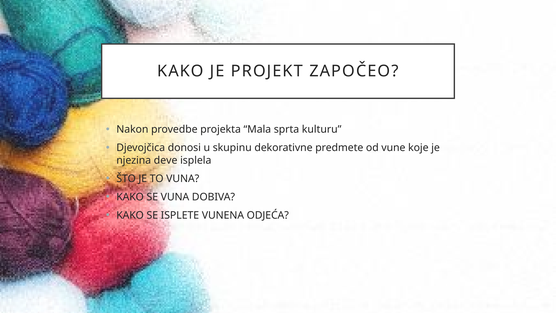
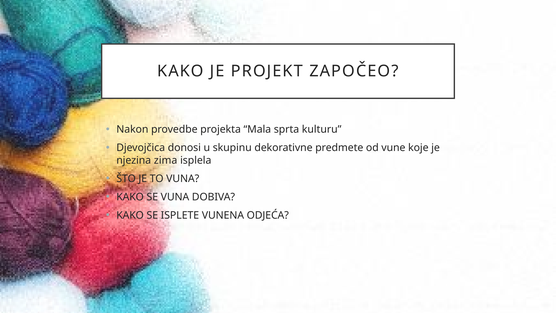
deve: deve -> zima (166, 160)
